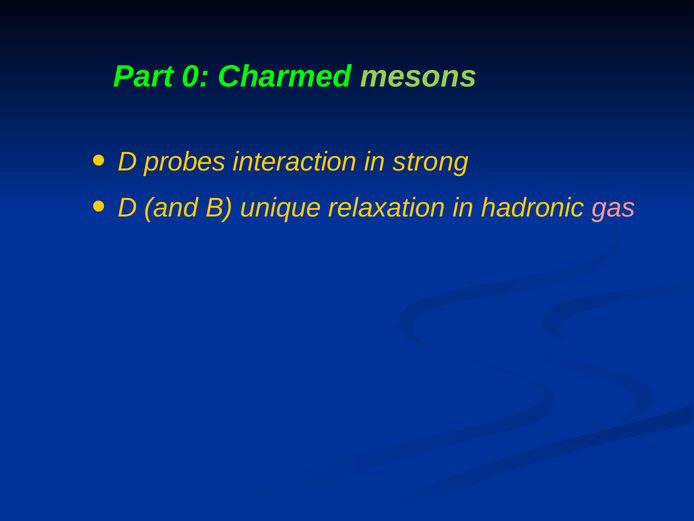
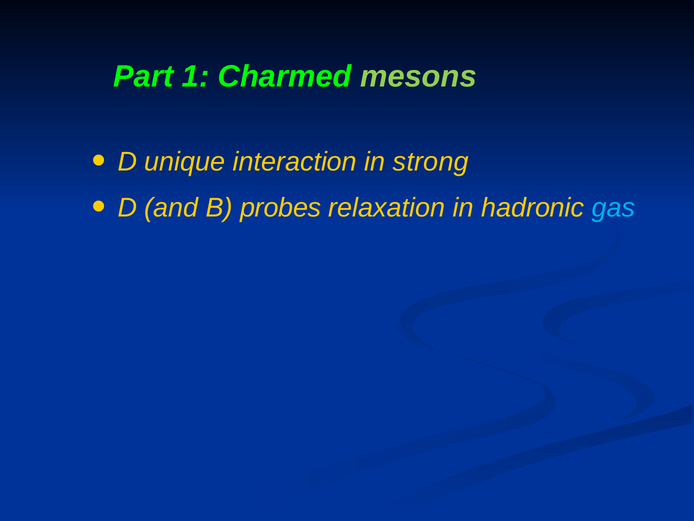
0: 0 -> 1 (196, 76)
probes: probes -> unique (185, 162)
unique: unique -> probes (281, 207)
gas colour: pink -> light blue (614, 207)
